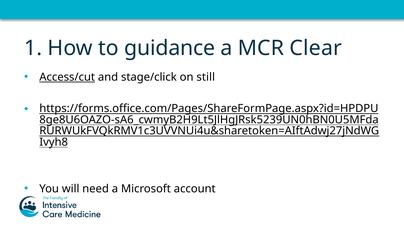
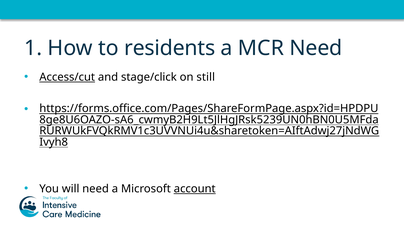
guidance: guidance -> residents (170, 48)
MCR Clear: Clear -> Need (316, 48)
account underline: none -> present (195, 189)
